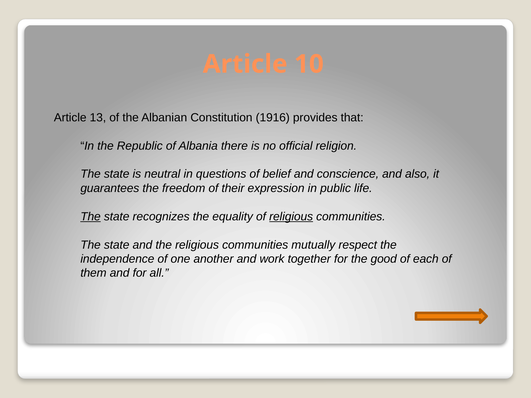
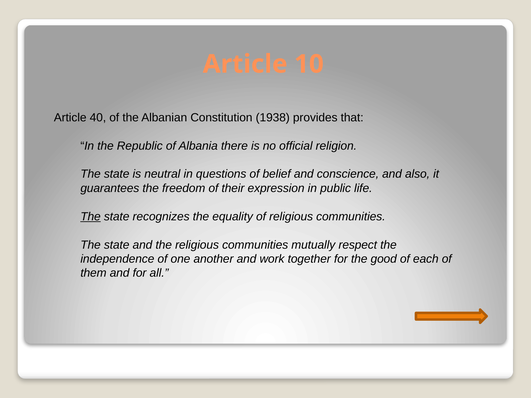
13: 13 -> 40 (98, 118)
1916: 1916 -> 1938 (273, 118)
religious underline: present -> none (291, 217)
